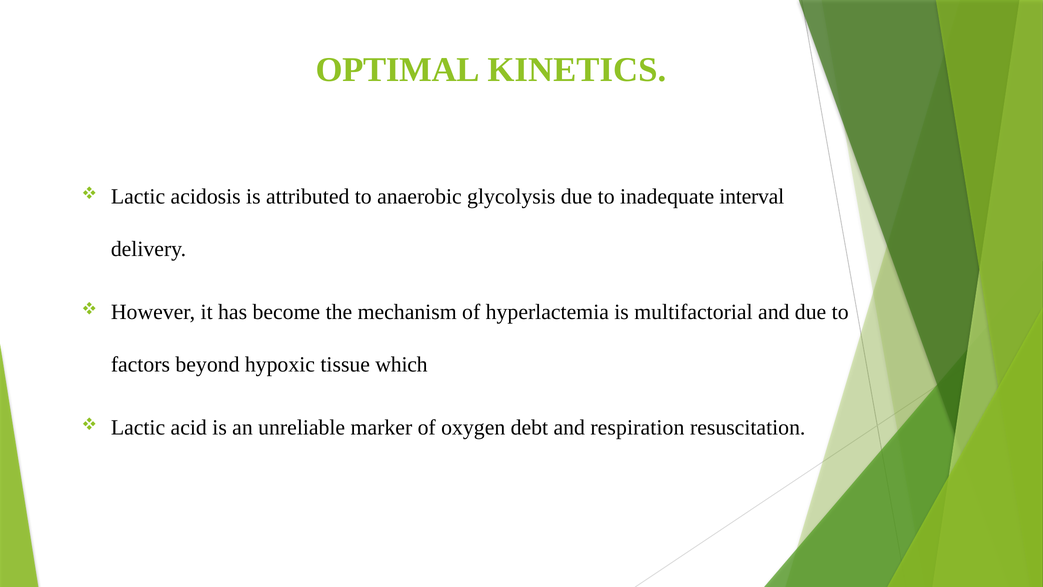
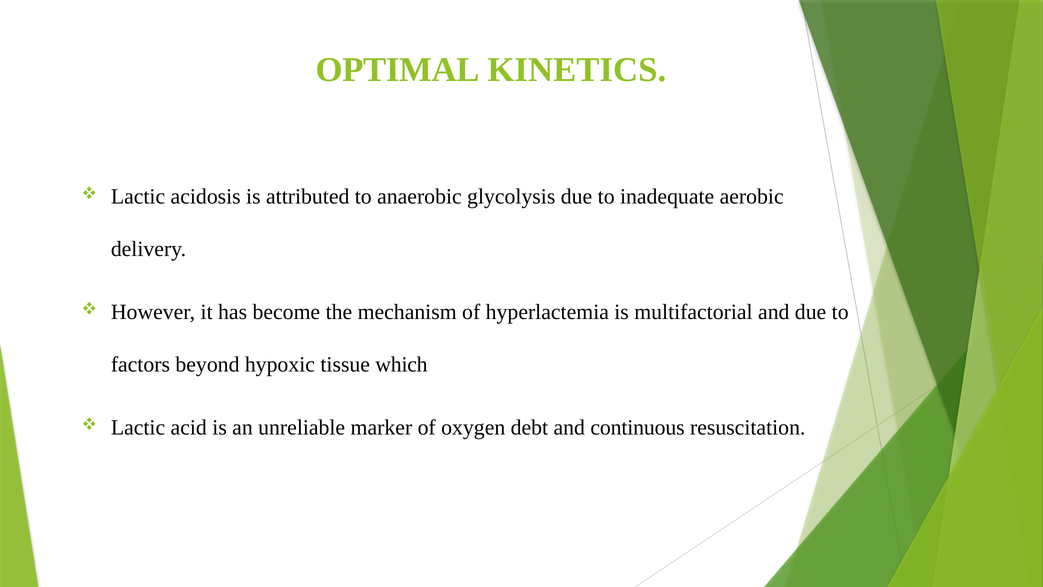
interval: interval -> aerobic (752, 197)
respiration: respiration -> continuous (638, 427)
